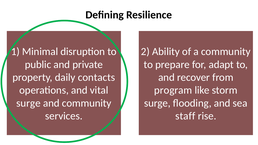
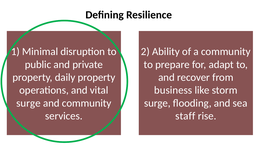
daily contacts: contacts -> property (97, 77)
program: program -> business (173, 90)
